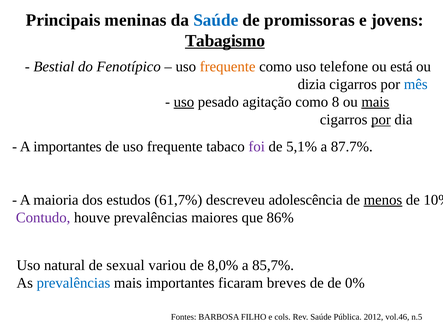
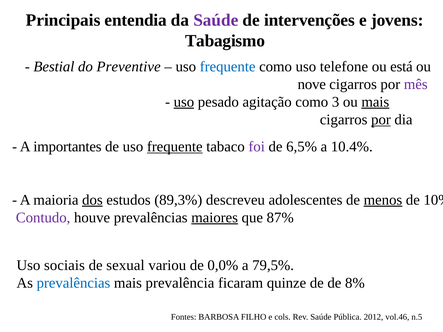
meninas: meninas -> entendia (136, 20)
Saúde colour: blue -> purple (216, 20)
promissoras: promissoras -> intervenções (310, 20)
Tabagismo underline: present -> none (225, 41)
Fenotípico: Fenotípico -> Preventive (129, 67)
frequente colour: orange -> blue (228, 67)
dizia: dizia -> nove (312, 84)
mês colour: blue -> purple (416, 84)
8: 8 -> 3 (336, 102)
frequente underline: none -> present (175, 147)
5,1%: 5,1% -> 6,5% (302, 147)
87.7%: 87.7% -> 10.4% (352, 147)
dos underline: none -> present (92, 200)
61,7%: 61,7% -> 89,3% (178, 200)
adolescência: adolescência -> adolescentes (306, 200)
maiores underline: none -> present (215, 218)
86%: 86% -> 87% (280, 218)
natural: natural -> sociais (64, 265)
8,0%: 8,0% -> 0,0% (223, 265)
85,7%: 85,7% -> 79,5% (273, 265)
mais importantes: importantes -> prevalência (180, 283)
breves: breves -> quinze (286, 283)
0%: 0% -> 8% (355, 283)
